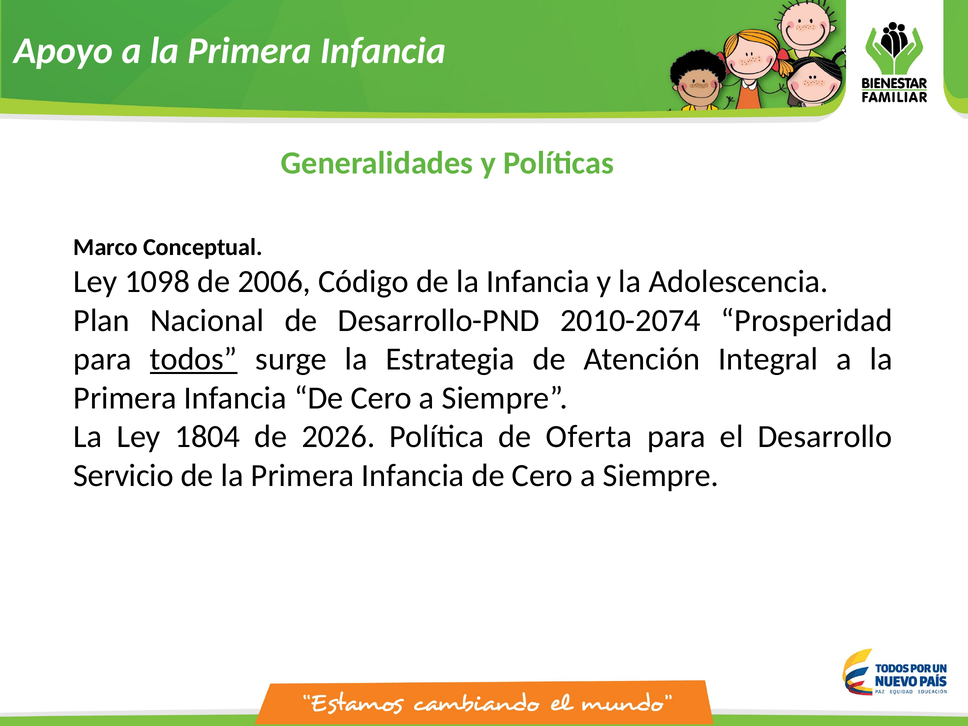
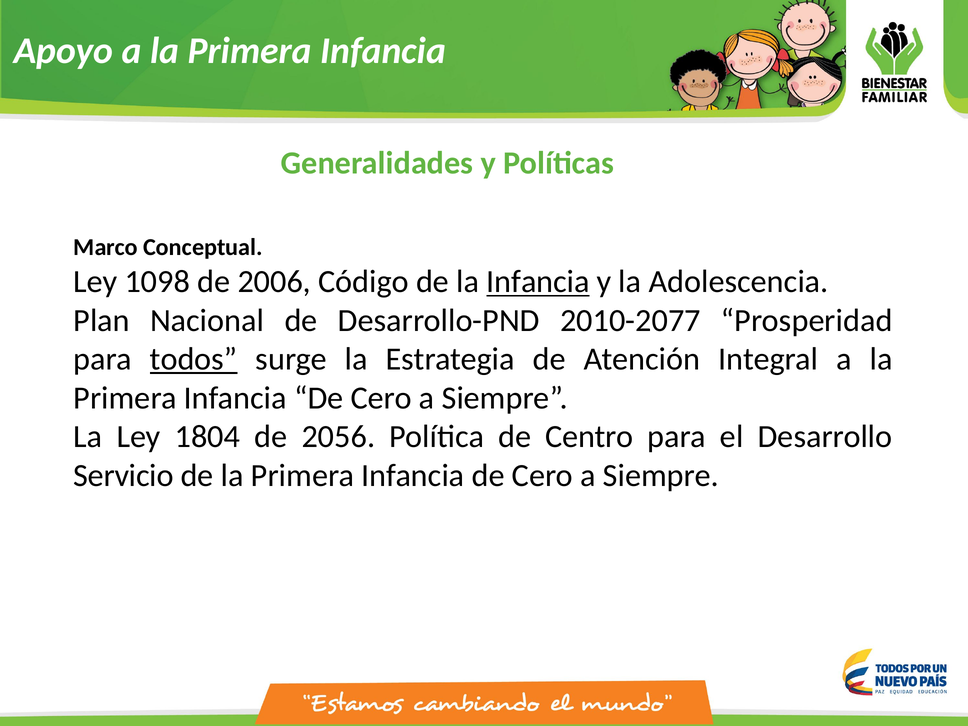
Infancia underline: none -> present (538, 282)
2010-2074: 2010-2074 -> 2010-2077 (630, 321)
2026: 2026 -> 2056 (338, 437)
Oferta: Oferta -> Centro (589, 437)
